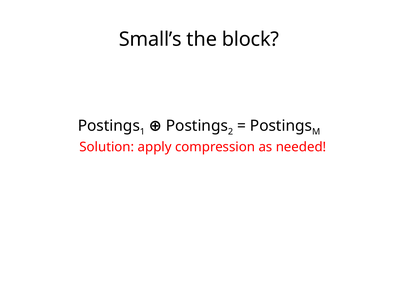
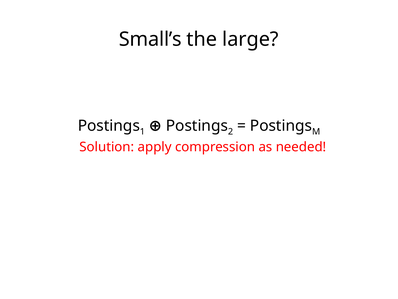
block: block -> large (250, 39)
